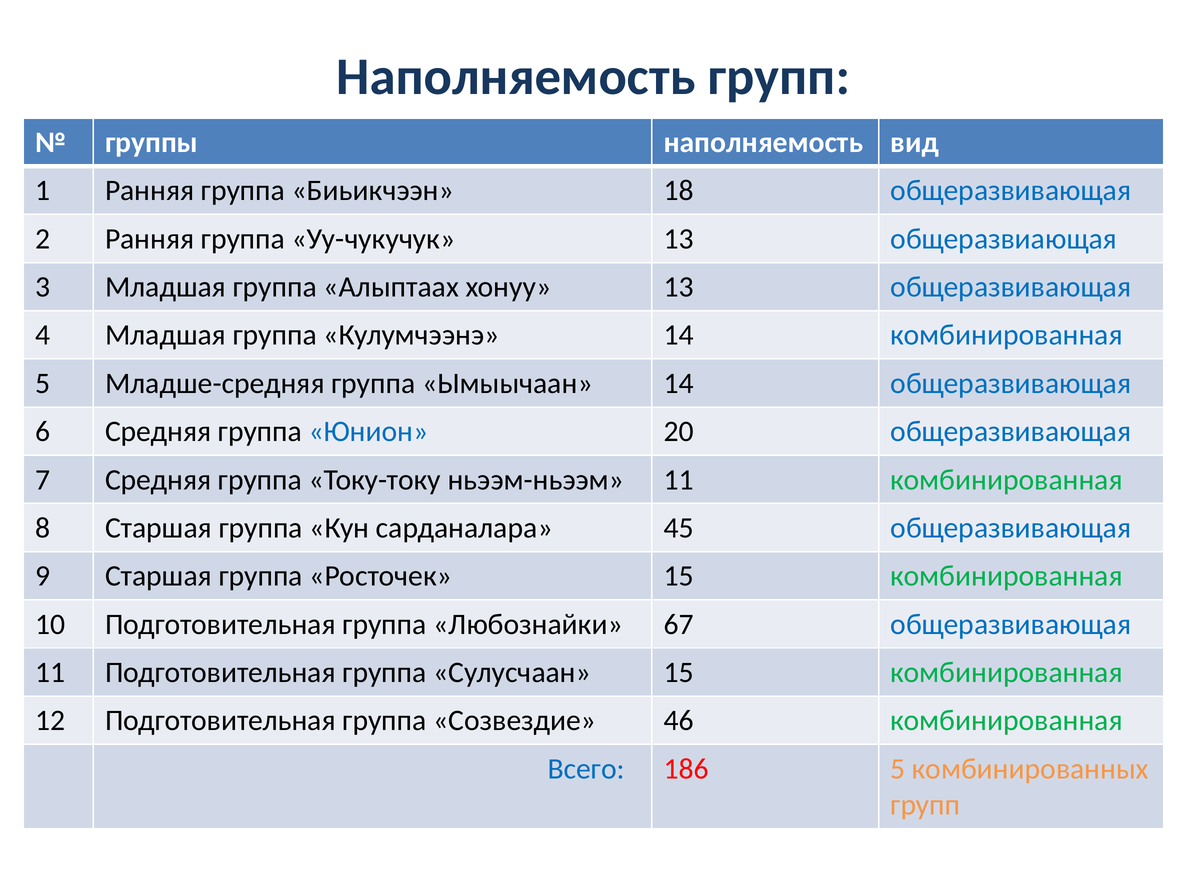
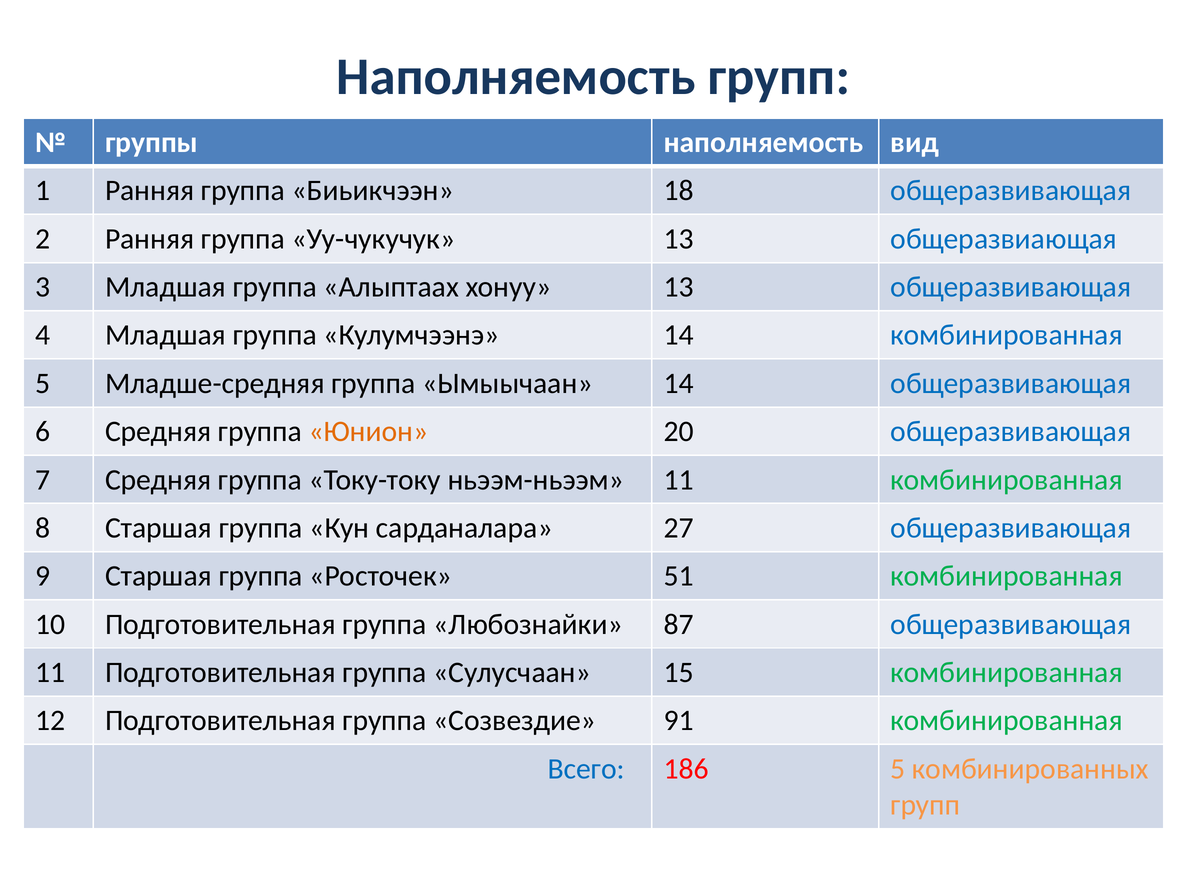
Юнион colour: blue -> orange (369, 431)
45: 45 -> 27 (679, 527)
Росточек 15: 15 -> 51 (679, 576)
67: 67 -> 87 (679, 624)
46: 46 -> 91 (679, 720)
